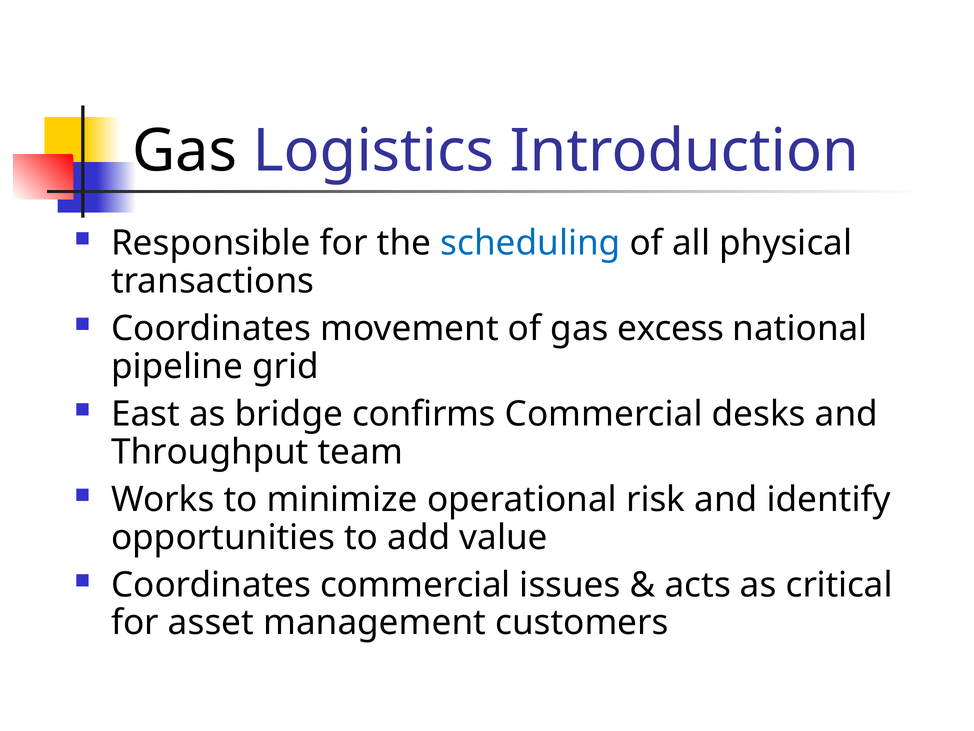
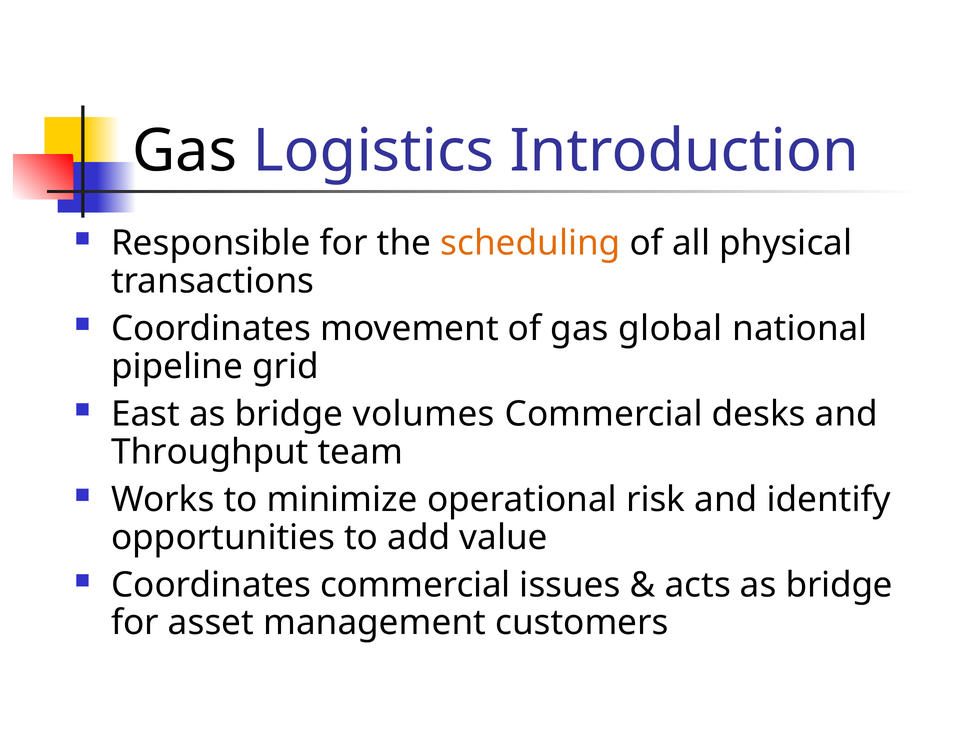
scheduling colour: blue -> orange (530, 243)
excess: excess -> global (670, 328)
confirms: confirms -> volumes (424, 414)
acts as critical: critical -> bridge (839, 584)
